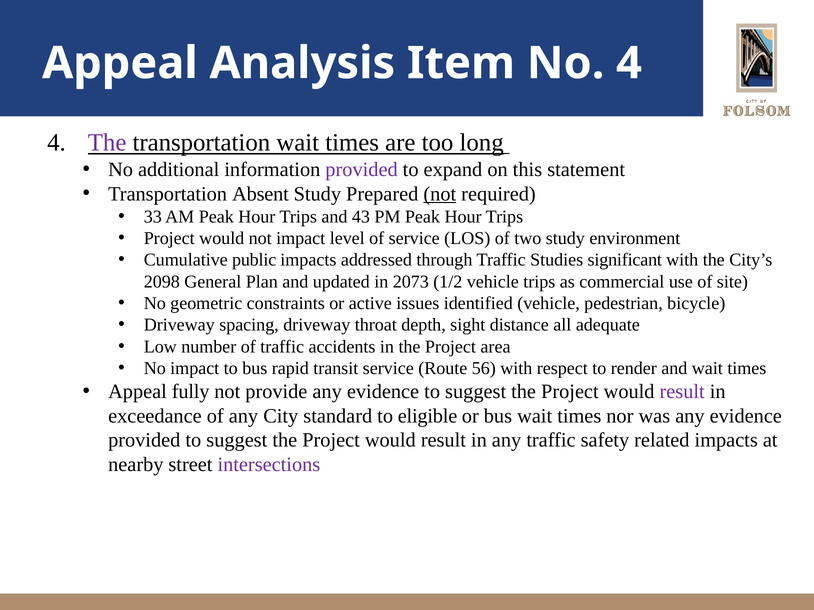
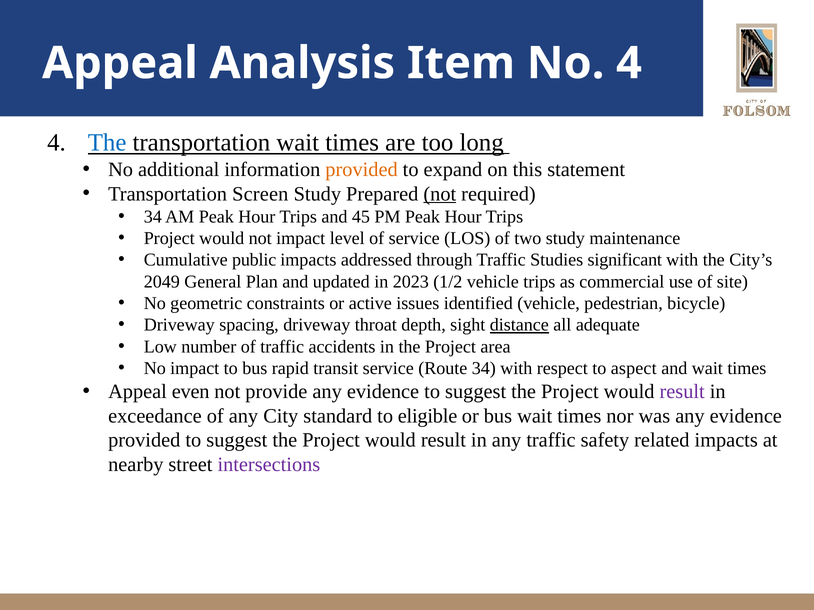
The colour: purple -> blue (107, 143)
provided colour: purple -> orange (362, 170)
Absent: Absent -> Screen (260, 194)
33: 33 -> 34 (153, 217)
43: 43 -> 45 (361, 217)
environment: environment -> maintenance (635, 239)
2098: 2098 -> 2049 (162, 282)
2073: 2073 -> 2023 (411, 282)
distance underline: none -> present (519, 325)
Route 56: 56 -> 34 (484, 369)
render: render -> aspect (634, 369)
fully: fully -> even (191, 392)
